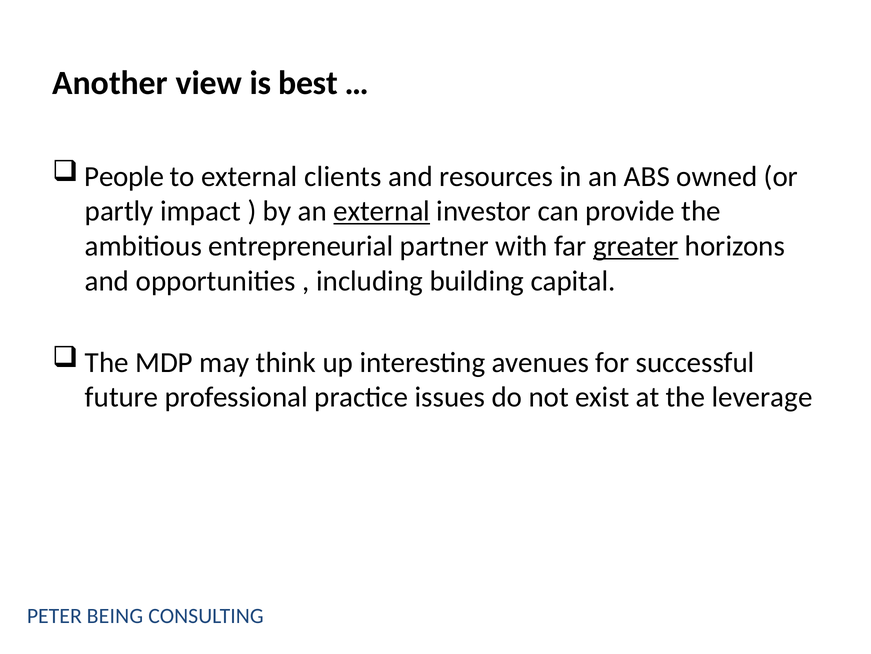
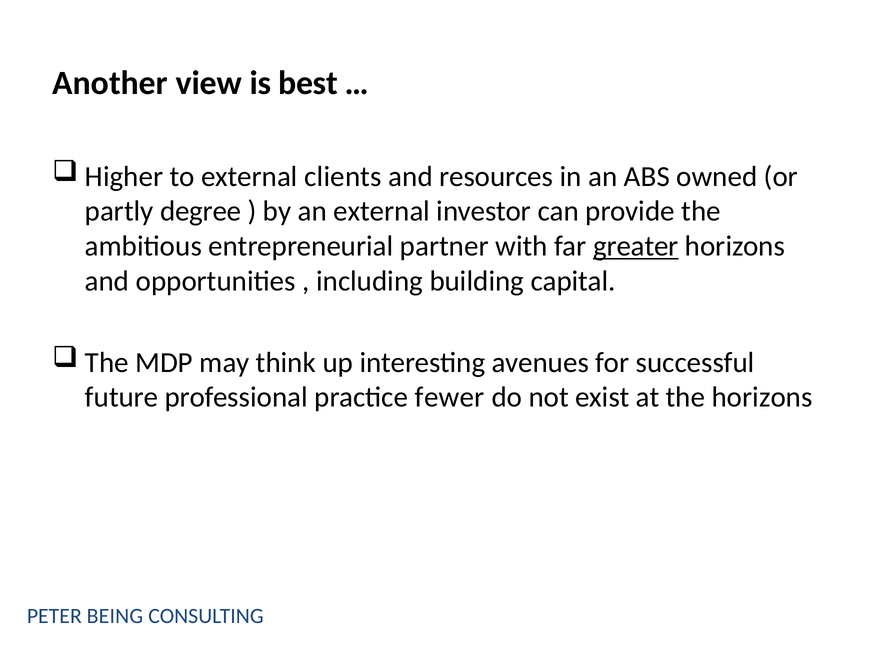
People: People -> Higher (124, 176)
impact: impact -> degree (201, 211)
external underline: present -> none (382, 211)
issues: issues -> fewer (450, 397)
the leverage: leverage -> horizons (762, 397)
